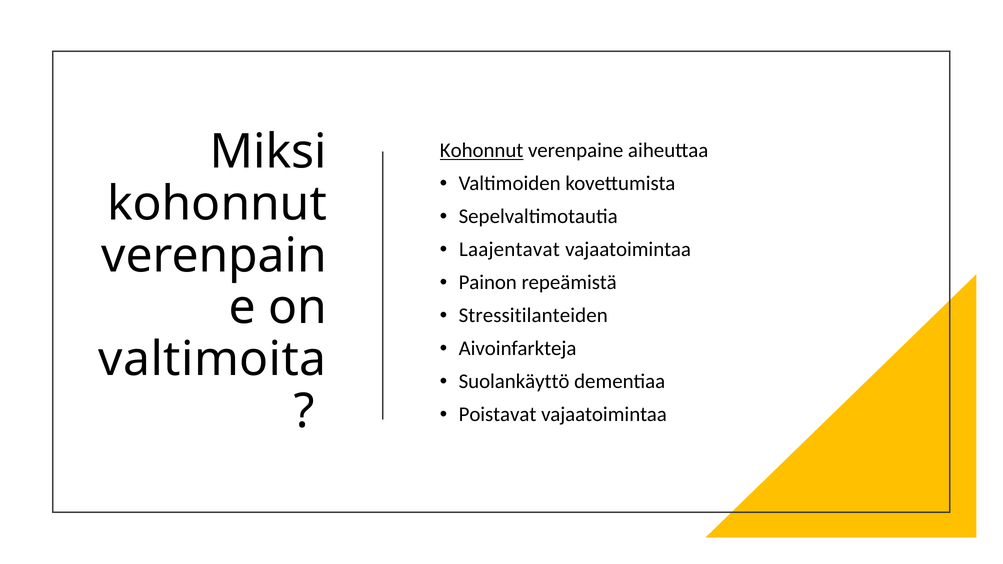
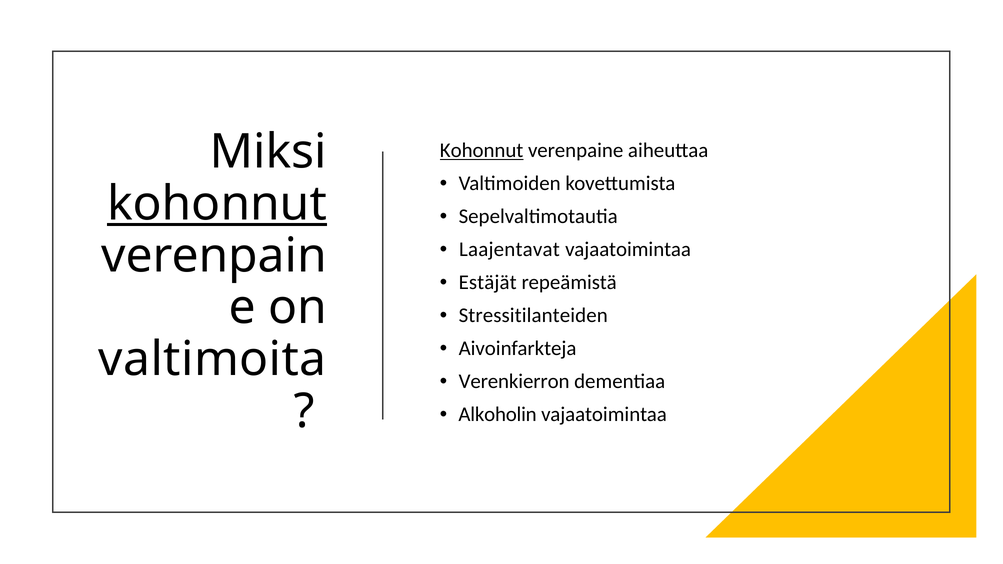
kohonnut underline: none -> present (217, 204)
Painon: Painon -> Estäjät (488, 283)
Suolankäyttö: Suolankäyttö -> Verenkierron (514, 382)
Poistavat: Poistavat -> Alkoholin (498, 415)
